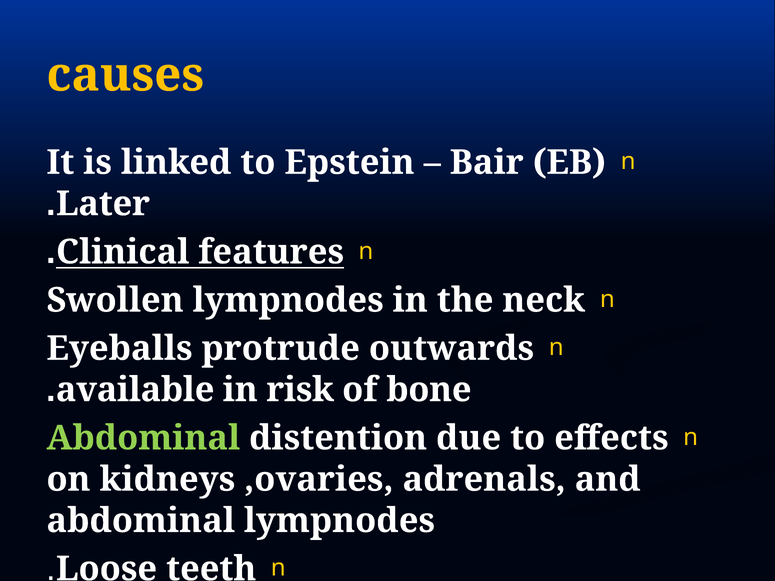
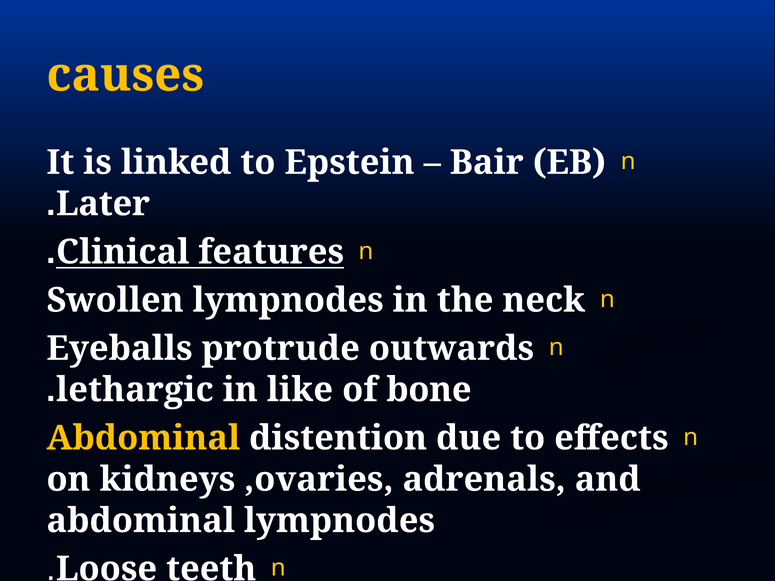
available: available -> lethargic (135, 390)
risk: risk -> like (300, 390)
Abdominal colour: light green -> yellow (143, 438)
